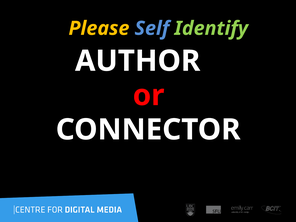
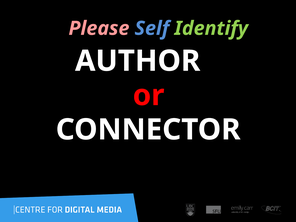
Please colour: yellow -> pink (99, 28)
